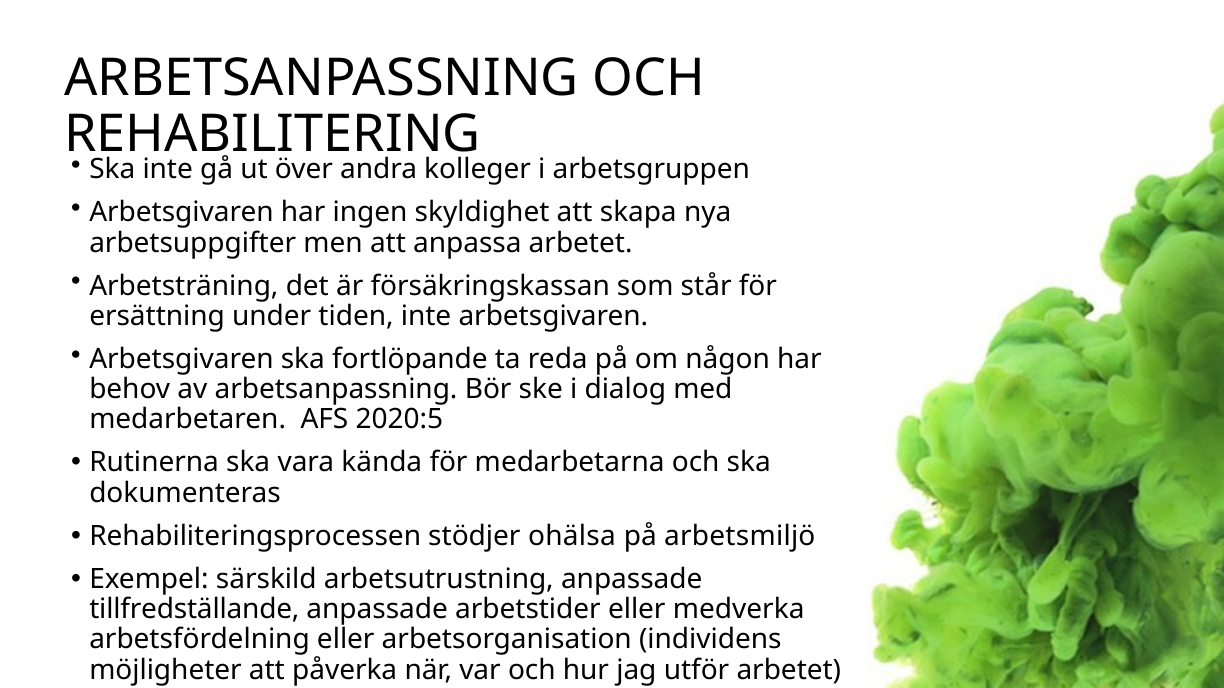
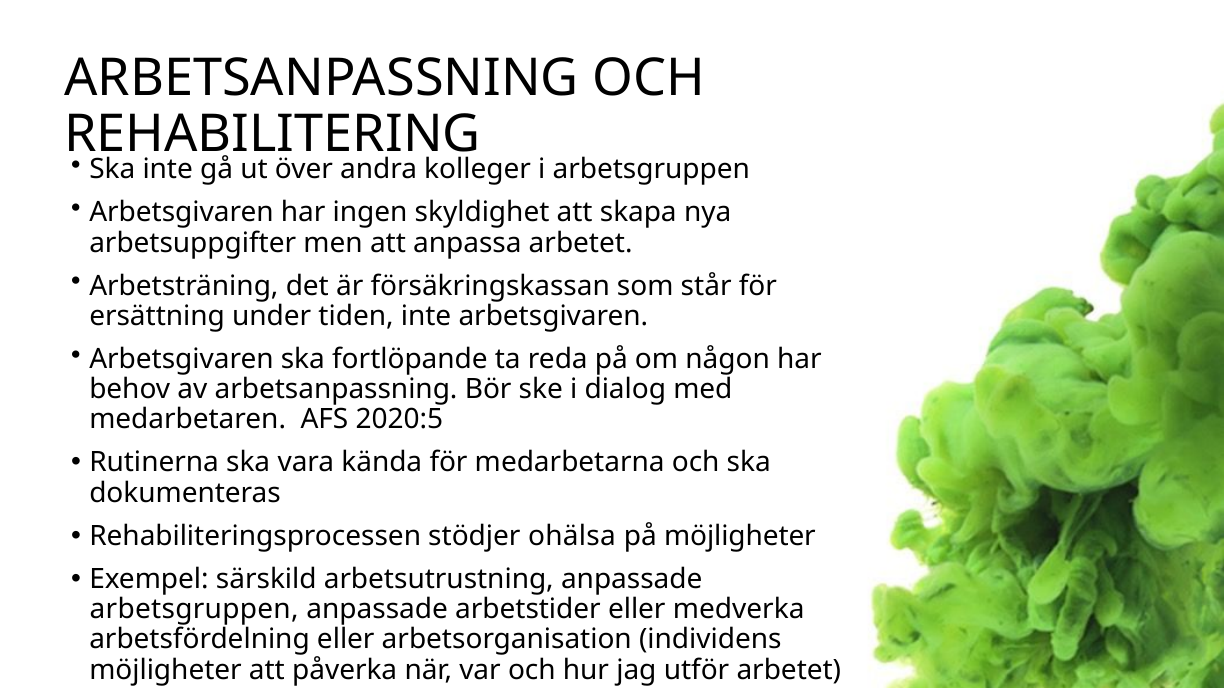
på arbetsmiljö: arbetsmiljö -> möjligheter (740, 536)
tillfredställande: tillfredställande -> arbetsgruppen (194, 610)
